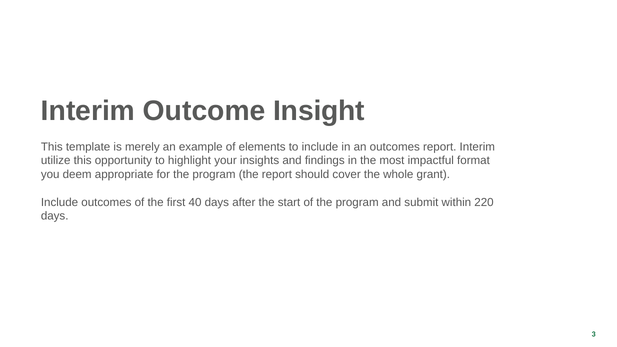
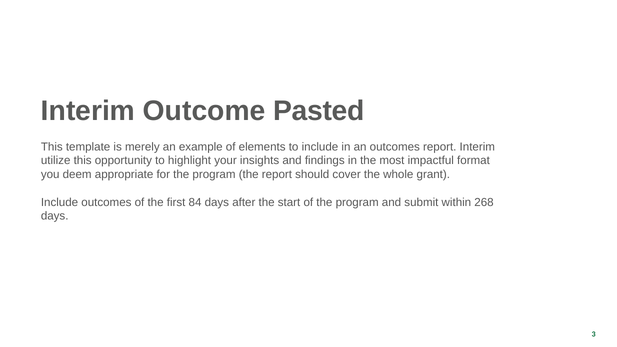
Insight: Insight -> Pasted (319, 111)
40: 40 -> 84 (195, 202)
220: 220 -> 268 (484, 202)
